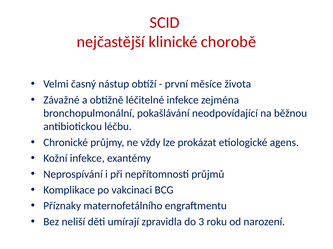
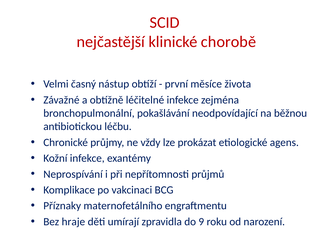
neliší: neliší -> hraje (73, 222)
3: 3 -> 9 (201, 222)
